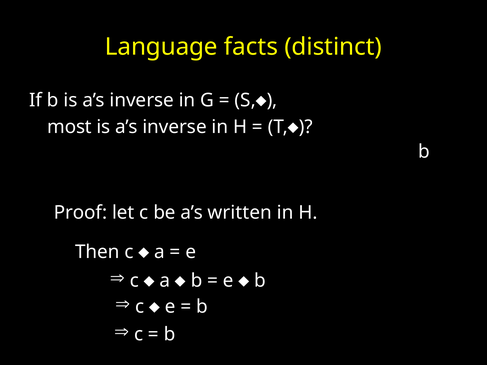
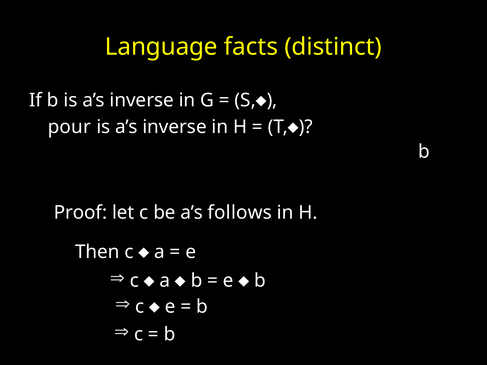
most: most -> pour (69, 127)
written: written -> follows (240, 213)
